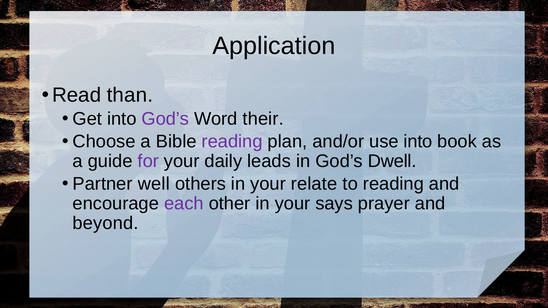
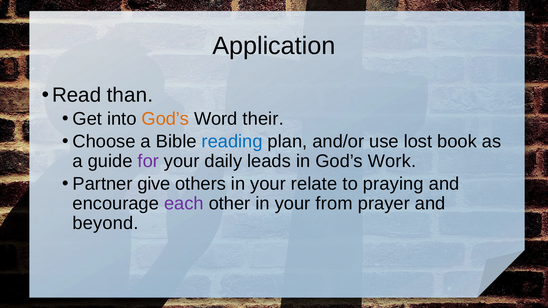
God’s colour: purple -> orange (165, 119)
reading colour: purple -> blue (232, 142)
use into: into -> lost (418, 142)
Dwell: Dwell -> Work (392, 161)
well: well -> give (154, 184)
to reading: reading -> praying (393, 184)
says: says -> from (334, 204)
